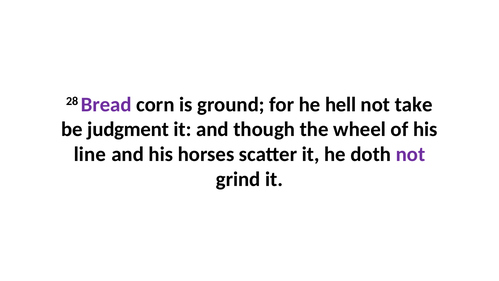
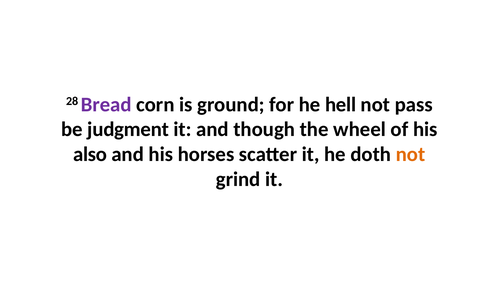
take: take -> pass (414, 104)
line: line -> also (90, 154)
not colour: purple -> orange (411, 154)
